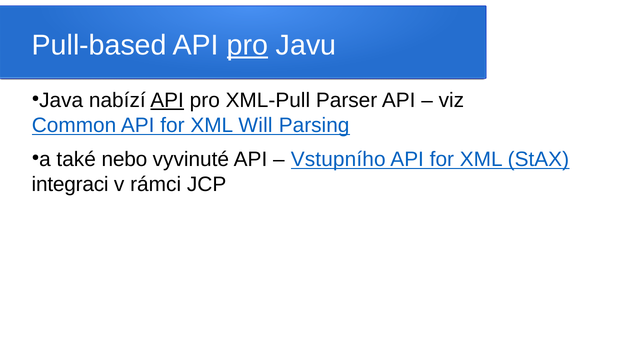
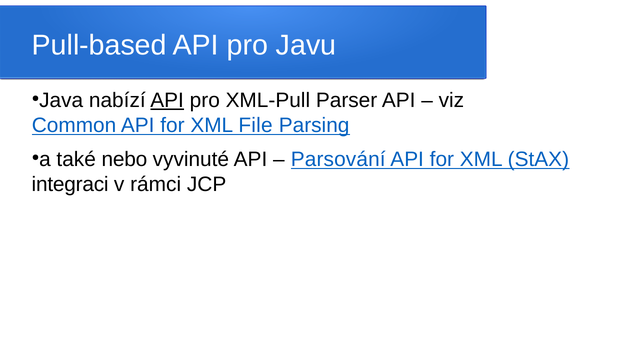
pro underline: present -> none (247, 45)
Will: Will -> File (256, 125)
Vstupního: Vstupního -> Parsování (338, 159)
